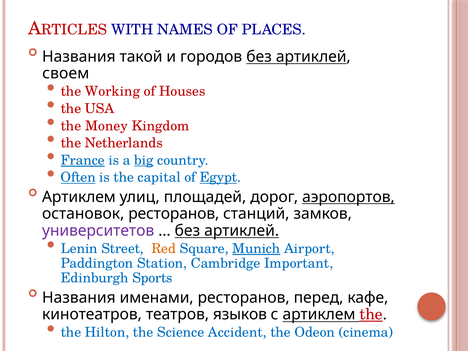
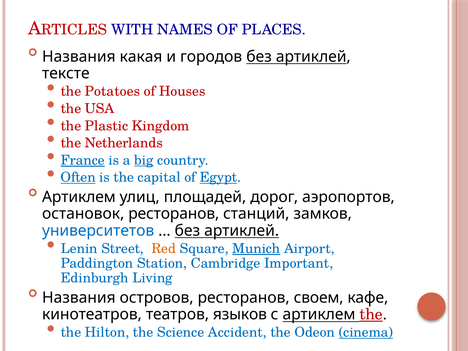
такой: такой -> какая (141, 57)
своем: своем -> тексте (66, 73)
Working: Working -> Potatoes (112, 91)
Money: Money -> Plastic (107, 126)
аэропортов underline: present -> none (348, 197)
университетов colour: purple -> blue (98, 231)
Sports: Sports -> Living (152, 278)
именами: именами -> островов (157, 298)
перед: перед -> своем (319, 298)
cinema underline: none -> present (366, 332)
